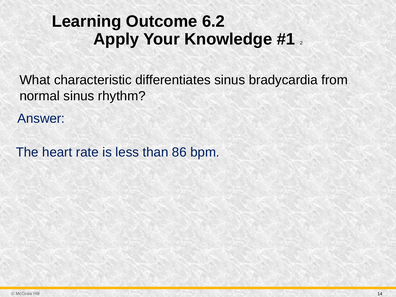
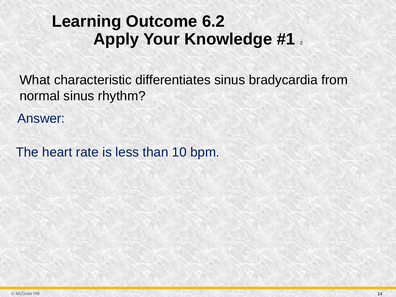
86: 86 -> 10 (179, 152)
